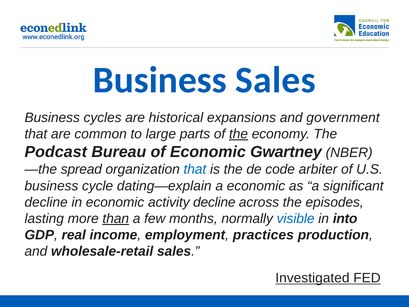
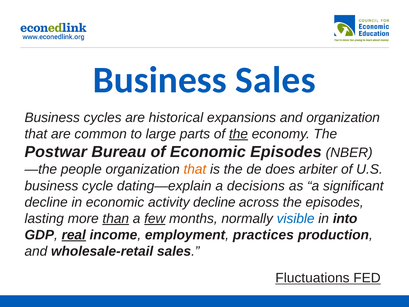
and government: government -> organization (343, 118)
Podcast: Podcast -> Postwar (56, 152)
Economic Gwartney: Gwartney -> Episodes (286, 152)
spread: spread -> people (81, 169)
that colour: blue -> orange (195, 169)
code: code -> does (280, 169)
a economic: economic -> decisions (256, 186)
few underline: none -> present (155, 218)
real underline: none -> present (74, 235)
Investigated: Investigated -> Fluctuations (312, 278)
